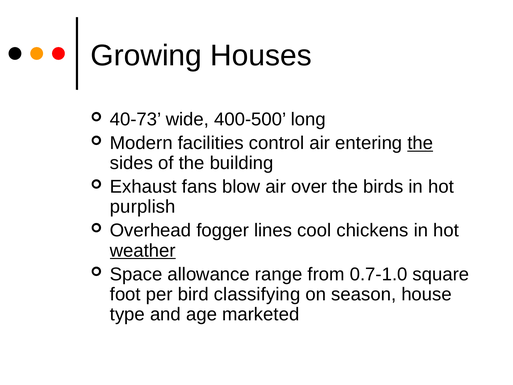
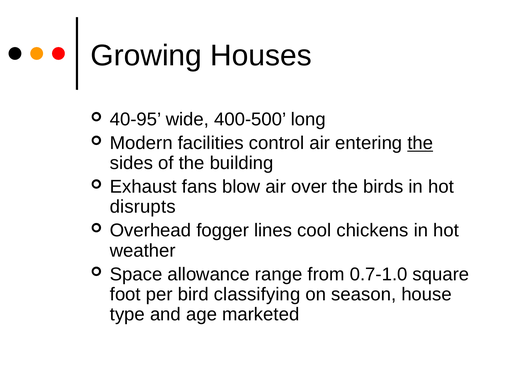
40-73: 40-73 -> 40-95 (136, 119)
purplish: purplish -> disrupts (143, 207)
weather underline: present -> none (143, 250)
